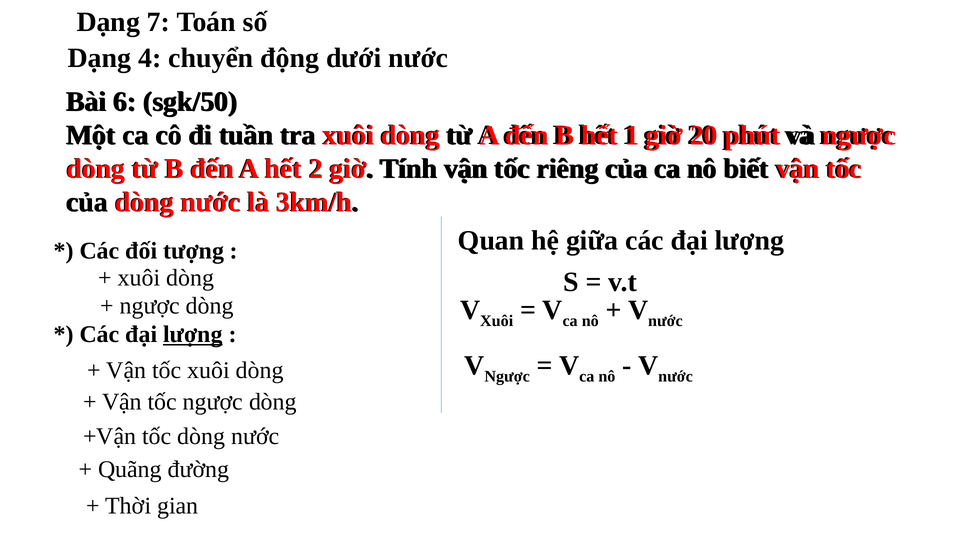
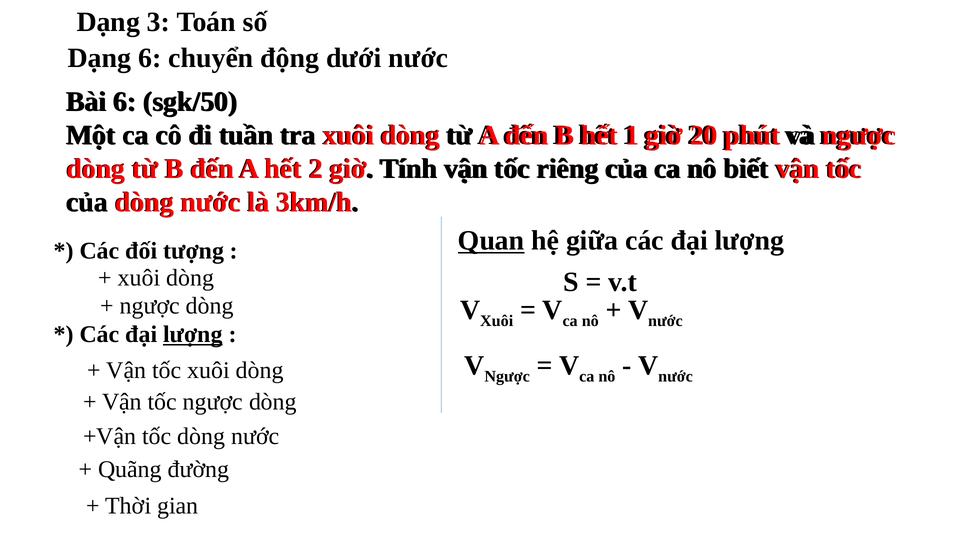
7: 7 -> 3 (158, 22)
Dạng 4: 4 -> 6 (150, 58)
Quan underline: none -> present (491, 241)
